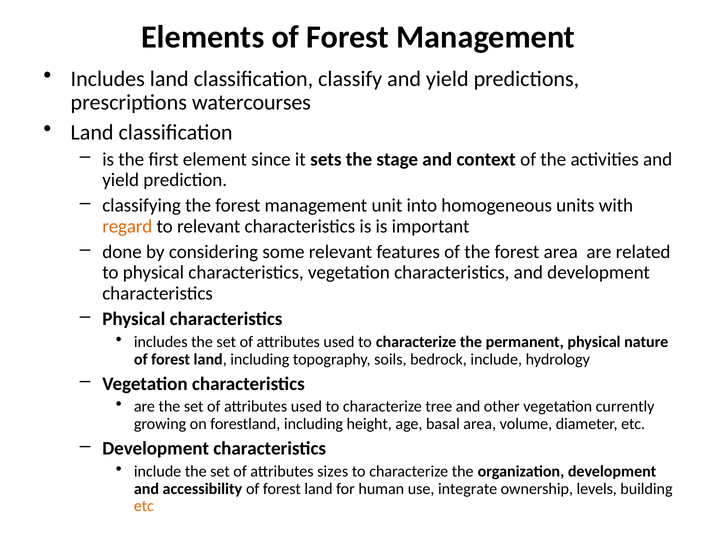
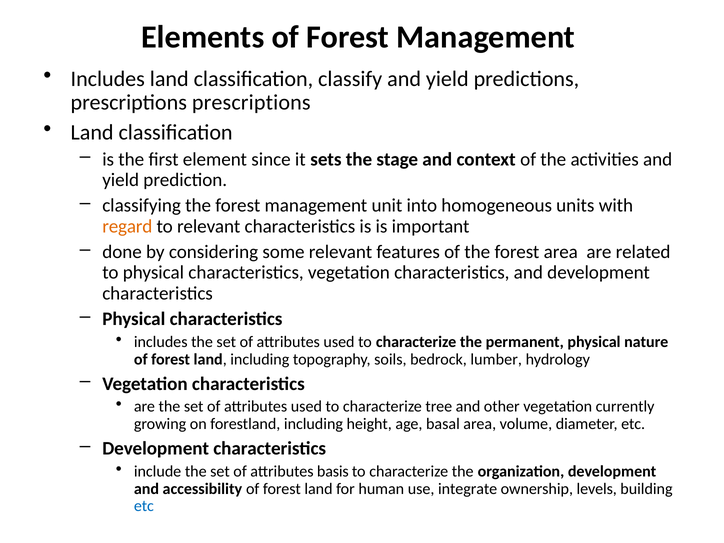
prescriptions watercourses: watercourses -> prescriptions (251, 103)
bedrock include: include -> lumber (496, 359)
sizes: sizes -> basis (333, 471)
etc colour: orange -> blue (144, 506)
